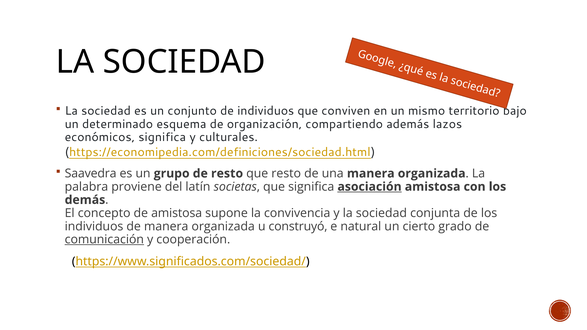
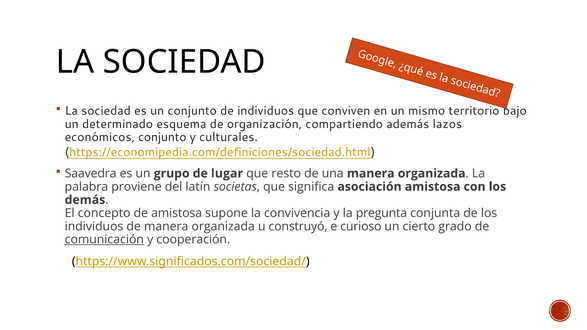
económicos significa: significa -> conjunto (162, 137)
de resto: resto -> lugar (227, 174)
asociación underline: present -> none (370, 187)
y la sociedad: sociedad -> pregunta (381, 213)
natural: natural -> curioso (361, 226)
